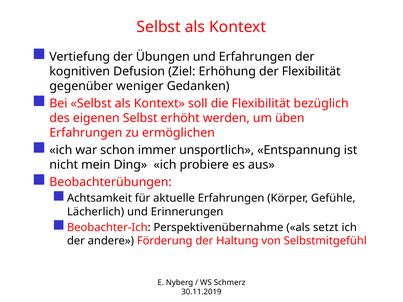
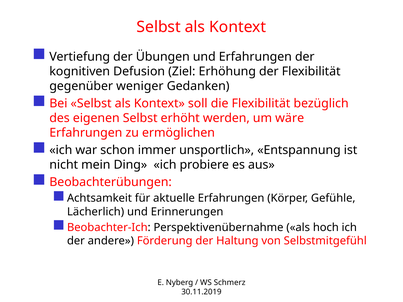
üben: üben -> wäre (290, 118)
setzt: setzt -> hoch (326, 228)
